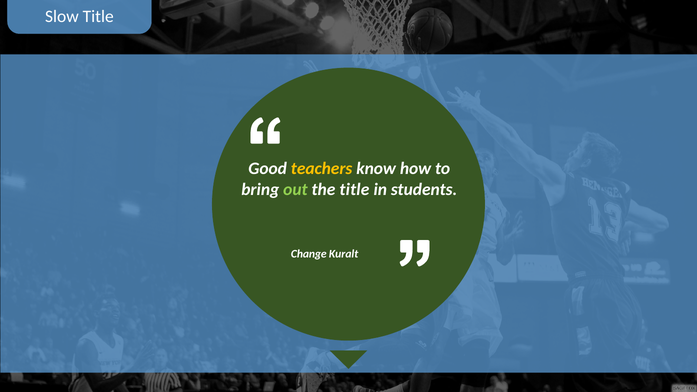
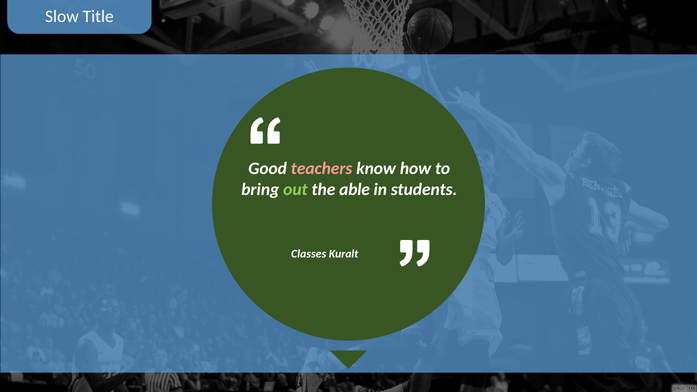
teachers colour: yellow -> pink (322, 169)
the title: title -> able (355, 189)
Change: Change -> Classes (309, 254)
